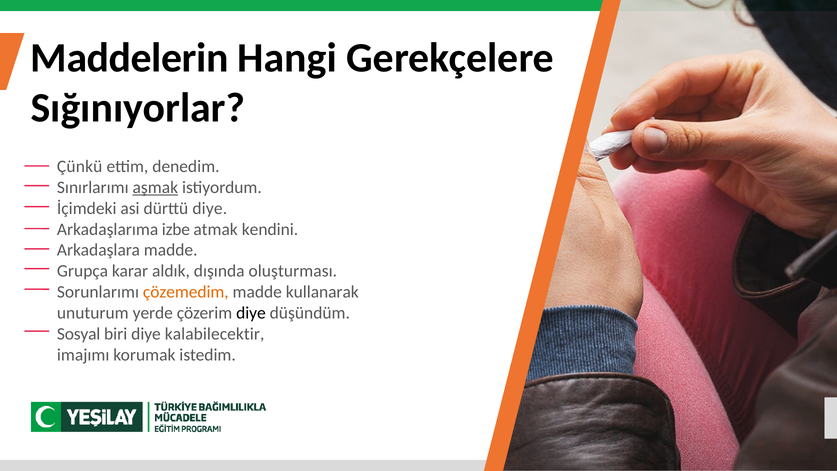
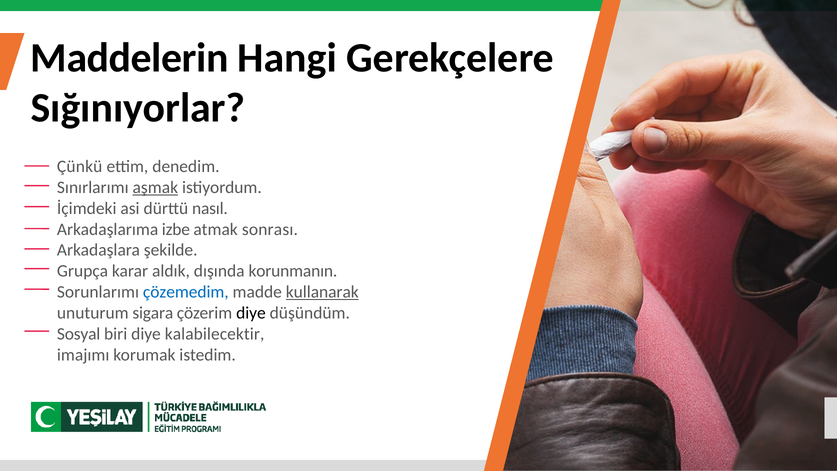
dürttü diye: diye -> nasıl (210, 208)
kendini: kendini -> sonrası (270, 229)
Arkadaşlara madde: madde -> şekilde (171, 250)
oluşturması: oluşturması -> korunmanın (293, 271)
çözemedim colour: orange -> blue (186, 292)
kullanarak underline: none -> present (322, 292)
yerde: yerde -> sigara (153, 313)
